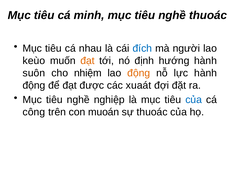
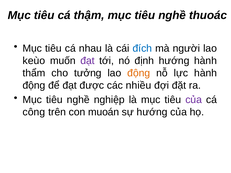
minh: minh -> thậm (89, 15)
đạt colour: orange -> purple (87, 61)
suôn: suôn -> thẩm (34, 73)
nhiệm: nhiệm -> tưởng (88, 73)
xuaát: xuaát -> nhiều (139, 85)
của colour: blue -> purple (194, 100)
sự thuoác: thuoác -> hướng (152, 112)
